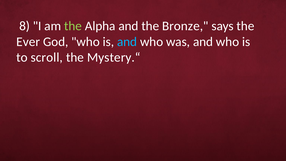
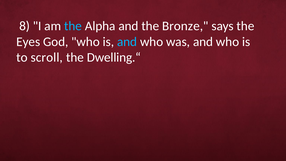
the colour: light green -> light blue (73, 26)
Ever: Ever -> Eyes (28, 42)
Mystery.“: Mystery.“ -> Dwelling.“ (114, 57)
